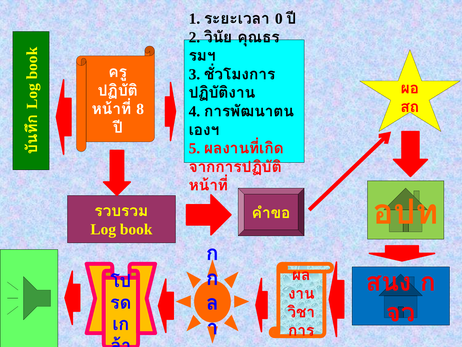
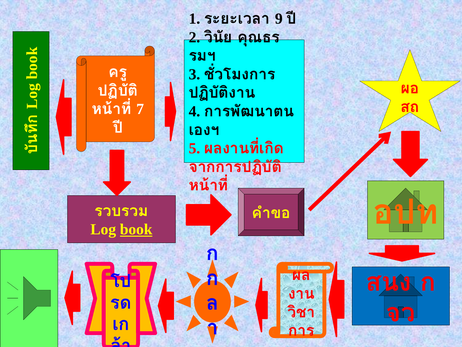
0: 0 -> 9 (279, 19)
8: 8 -> 7 (140, 109)
book underline: none -> present (136, 229)
